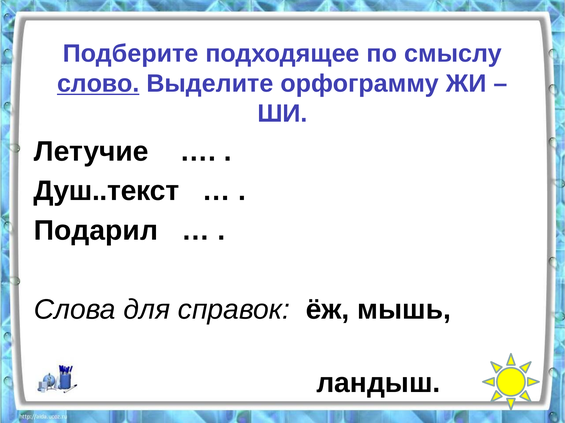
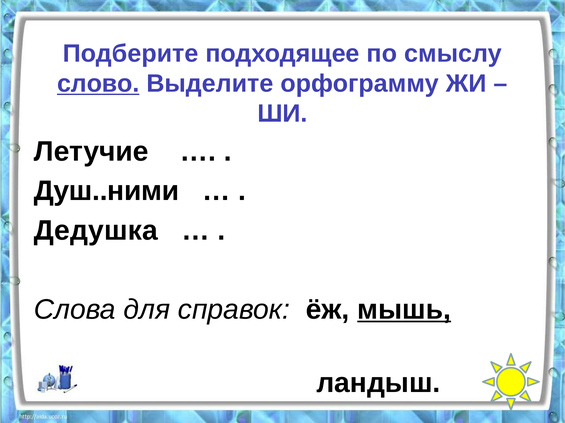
Душ..текст: Душ..текст -> Душ..ними (106, 191)
Подарил: Подарил -> Дедушка (96, 231)
мышь underline: none -> present (404, 310)
